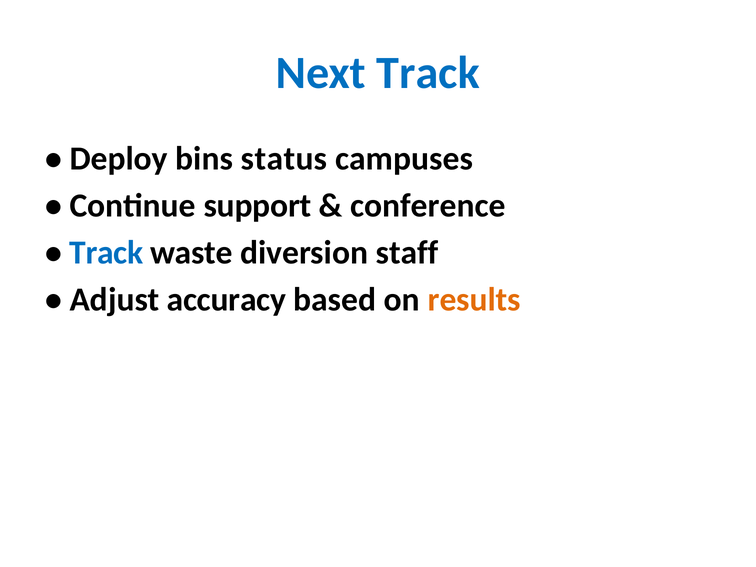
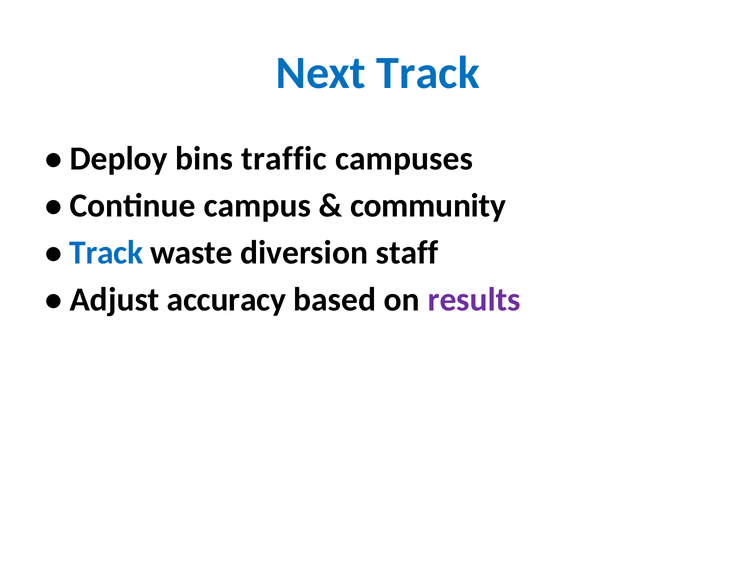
status: status -> traffic (284, 159)
support: support -> campus (257, 206)
conference: conference -> community (428, 206)
results colour: orange -> purple (474, 300)
